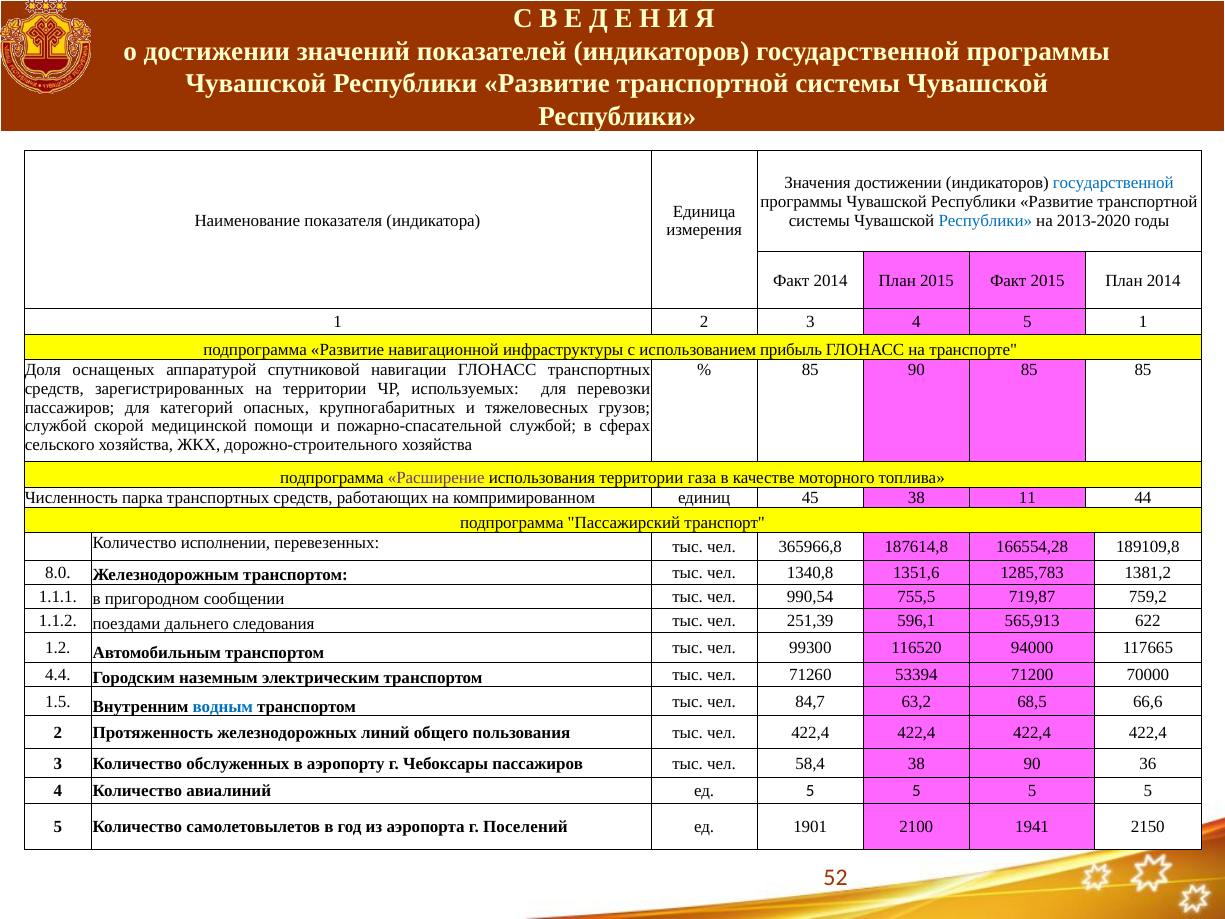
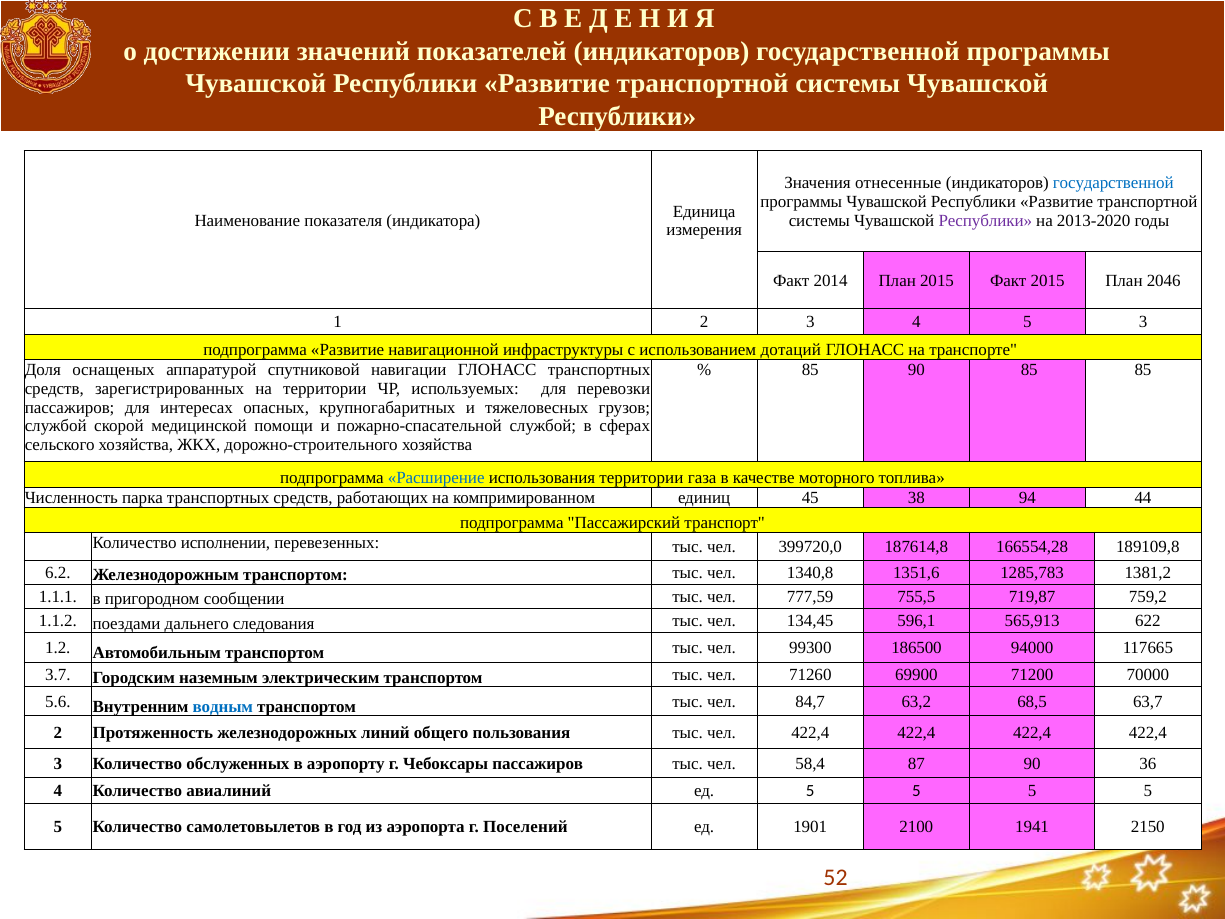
Значения достижении: достижении -> отнесенные (898, 183)
Республики colour: blue -> purple (985, 220)
План 2014: 2014 -> 2046 (1164, 281)
5 1: 1 -> 3 (1143, 322)
прибыль: прибыль -> дотаций (791, 350)
категорий: категорий -> интересах (197, 407)
Расширение colour: purple -> blue (436, 478)
11: 11 -> 94 (1027, 497)
365966,8: 365966,8 -> 399720,0 (810, 547)
8.0: 8.0 -> 6.2 (58, 573)
990,54: 990,54 -> 777,59 (810, 597)
251,39: 251,39 -> 134,45 (810, 621)
116520: 116520 -> 186500 (917, 648)
4.4: 4.4 -> 3.7 (58, 675)
53394: 53394 -> 69900 (916, 675)
1.5: 1.5 -> 5.6 (58, 702)
66,6: 66,6 -> 63,7 (1148, 702)
58,4 38: 38 -> 87 (916, 764)
